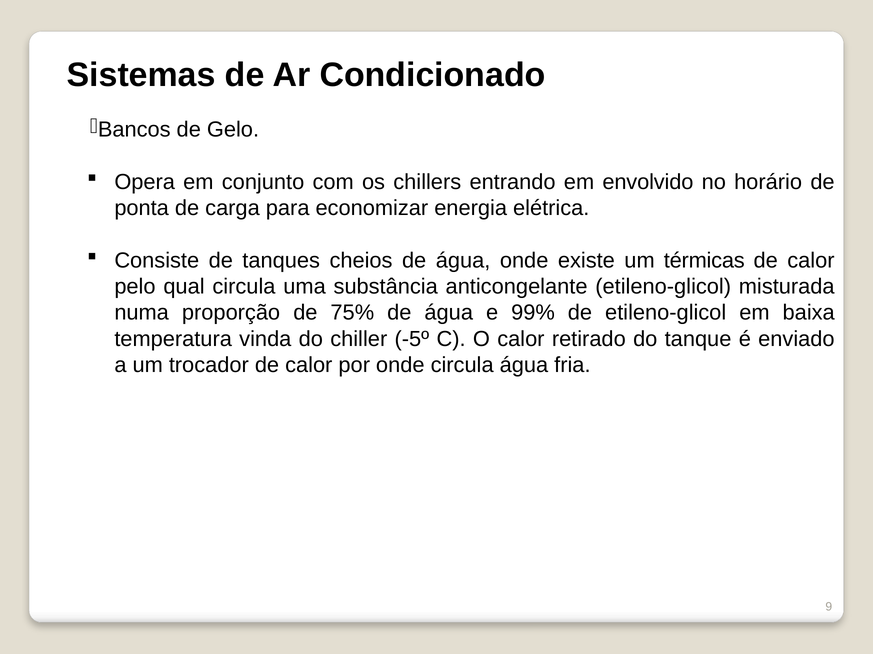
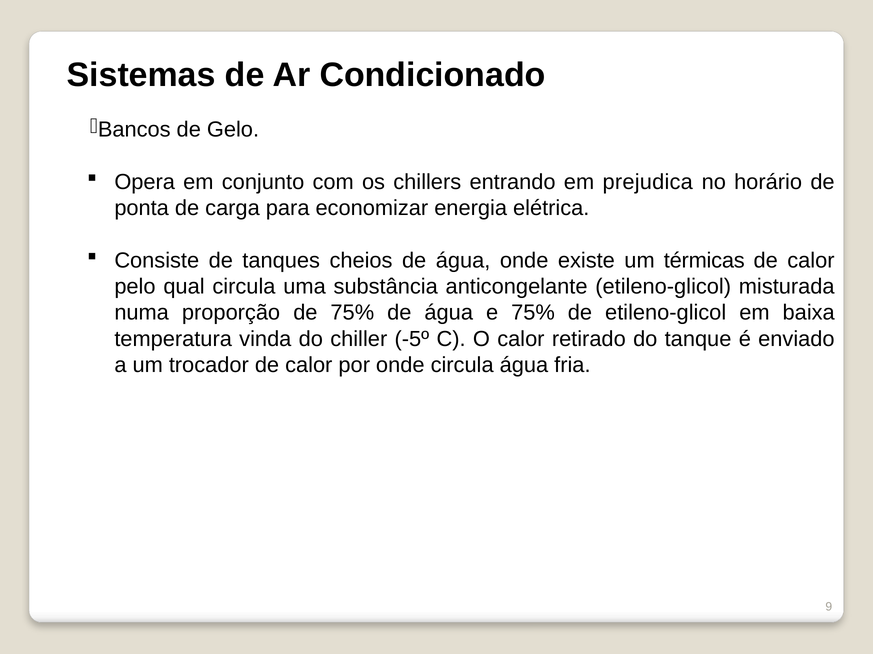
envolvido: envolvido -> prejudica (648, 182)
e 99%: 99% -> 75% (533, 313)
